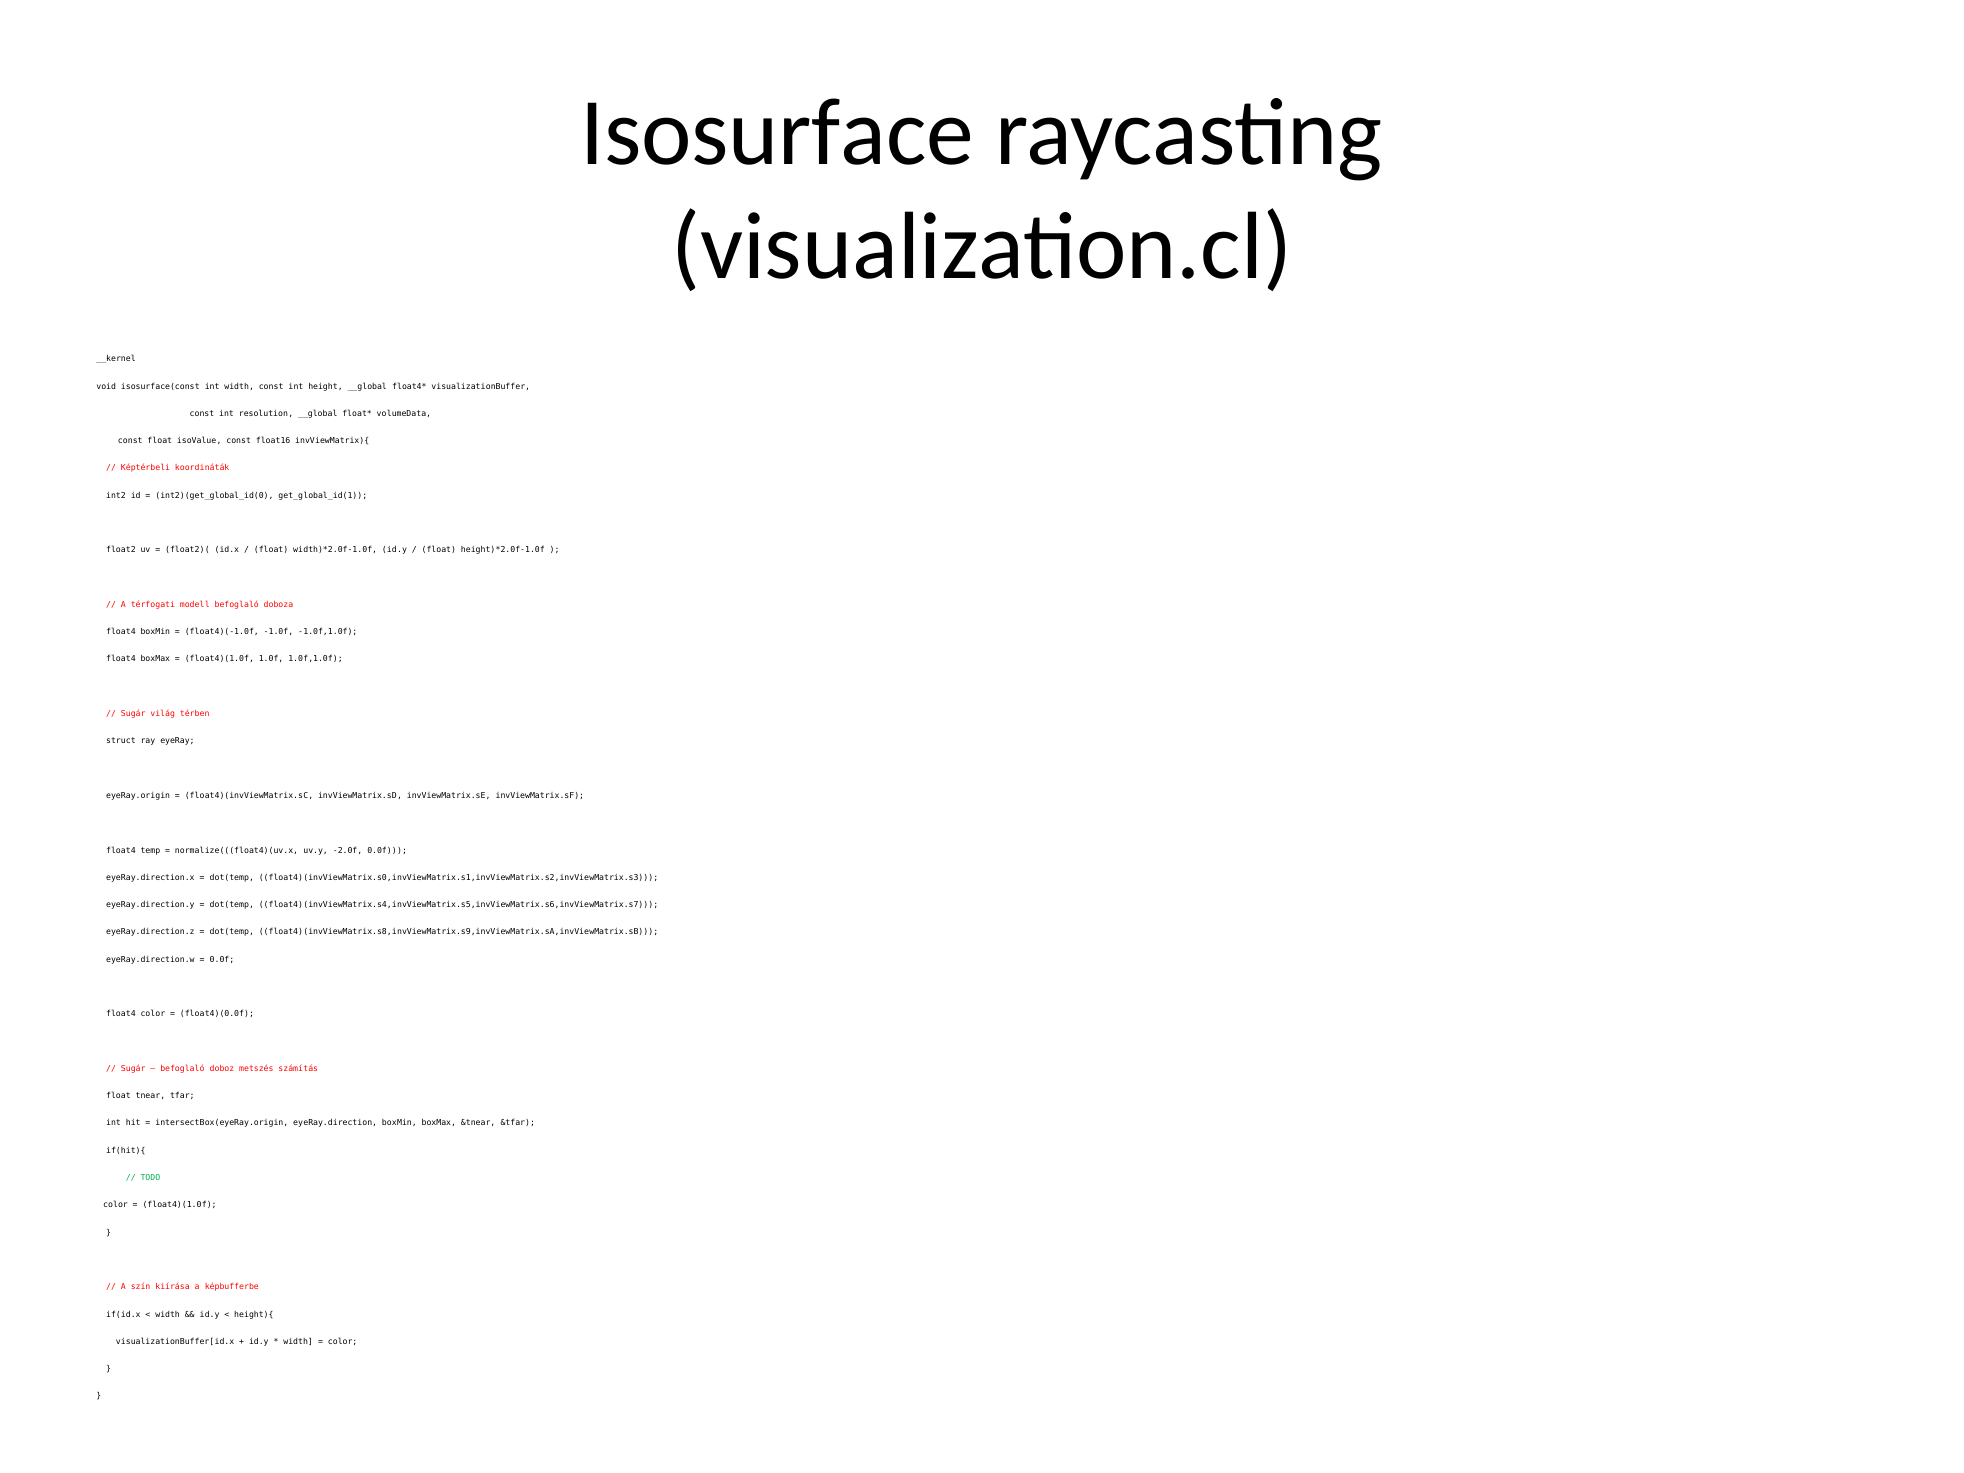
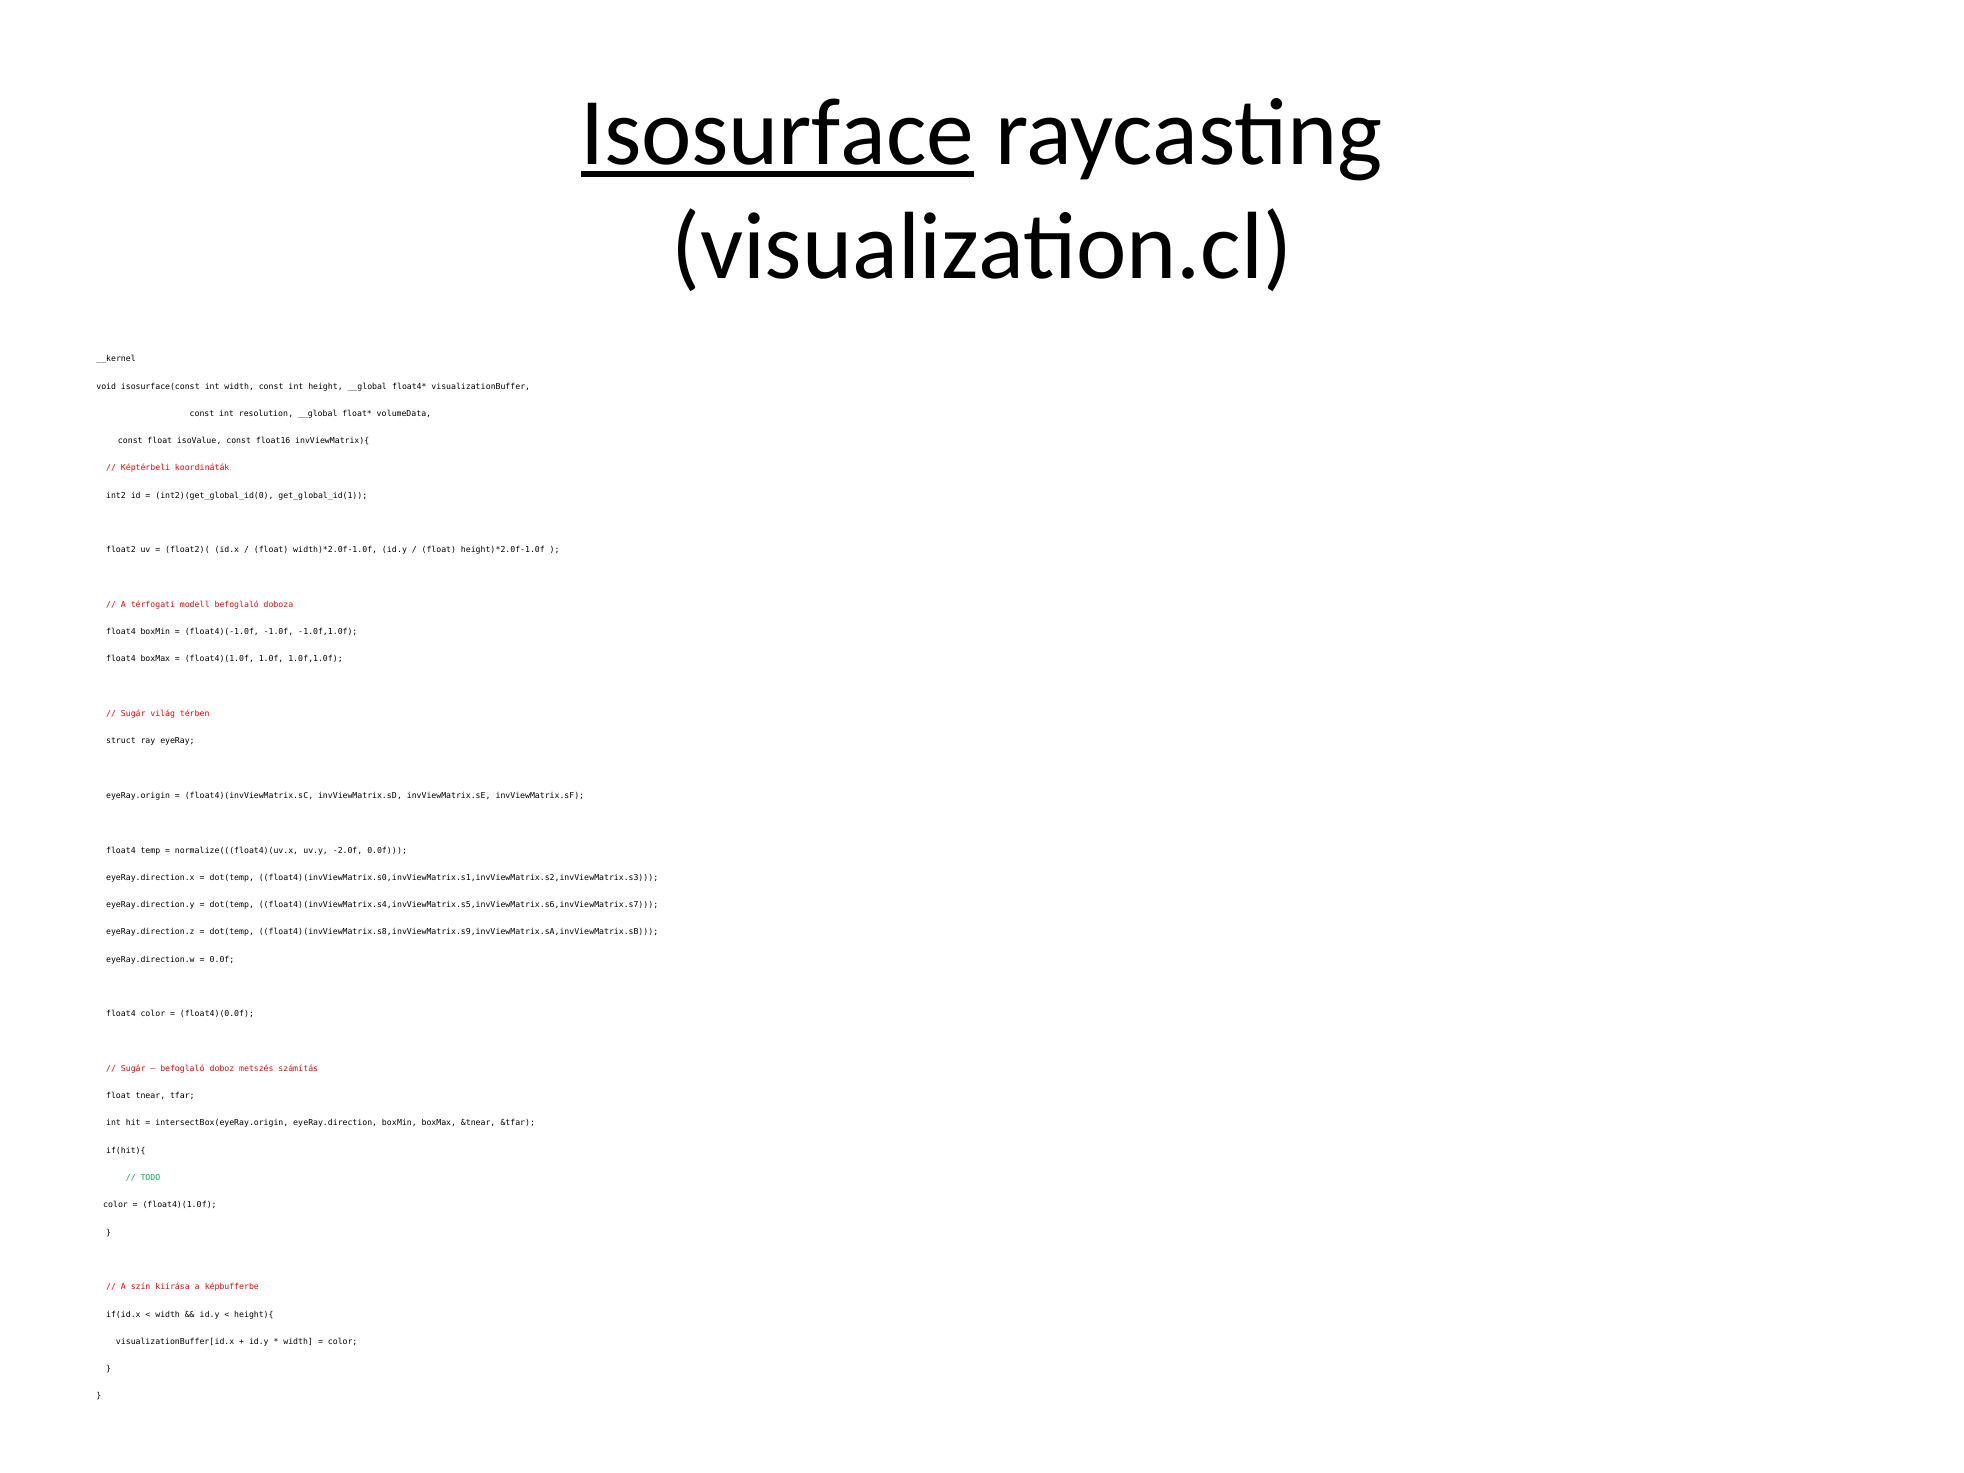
Isosurface underline: none -> present (777, 133)
